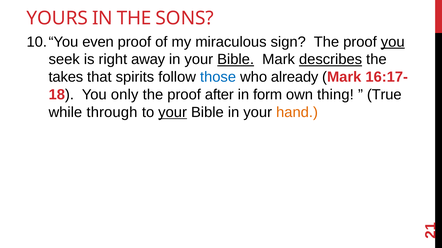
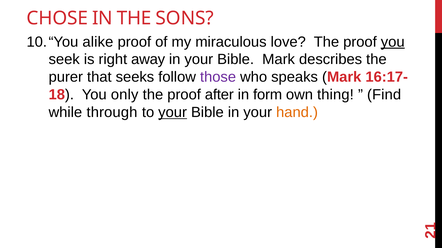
YOURS: YOURS -> CHOSE (57, 18)
even: even -> alike (98, 42)
sign: sign -> love (288, 42)
Bible underline: present -> none (236, 60)
describes underline: present -> none (331, 60)
takes: takes -> purer (66, 77)
spirits: spirits -> seeks (135, 77)
those colour: blue -> purple (218, 77)
already: already -> speaks (295, 77)
True: True -> Find (384, 95)
